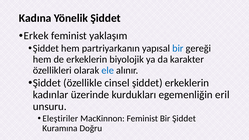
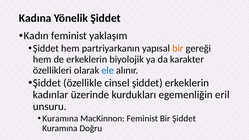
Erkek: Erkek -> Kadın (36, 36)
bir colour: blue -> orange (178, 48)
Eleştiriler: Eleştiriler -> Kuramına (60, 119)
